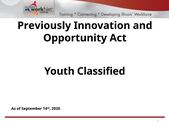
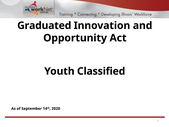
Previously: Previously -> Graduated (44, 26)
